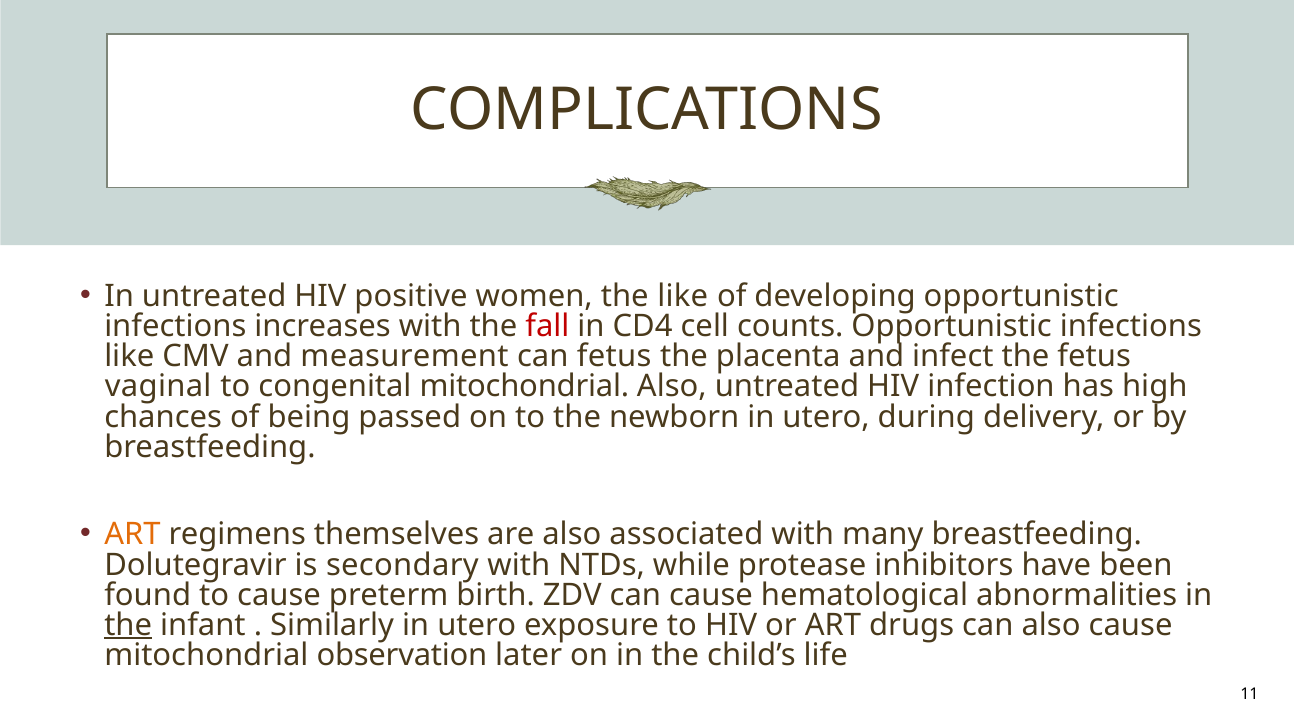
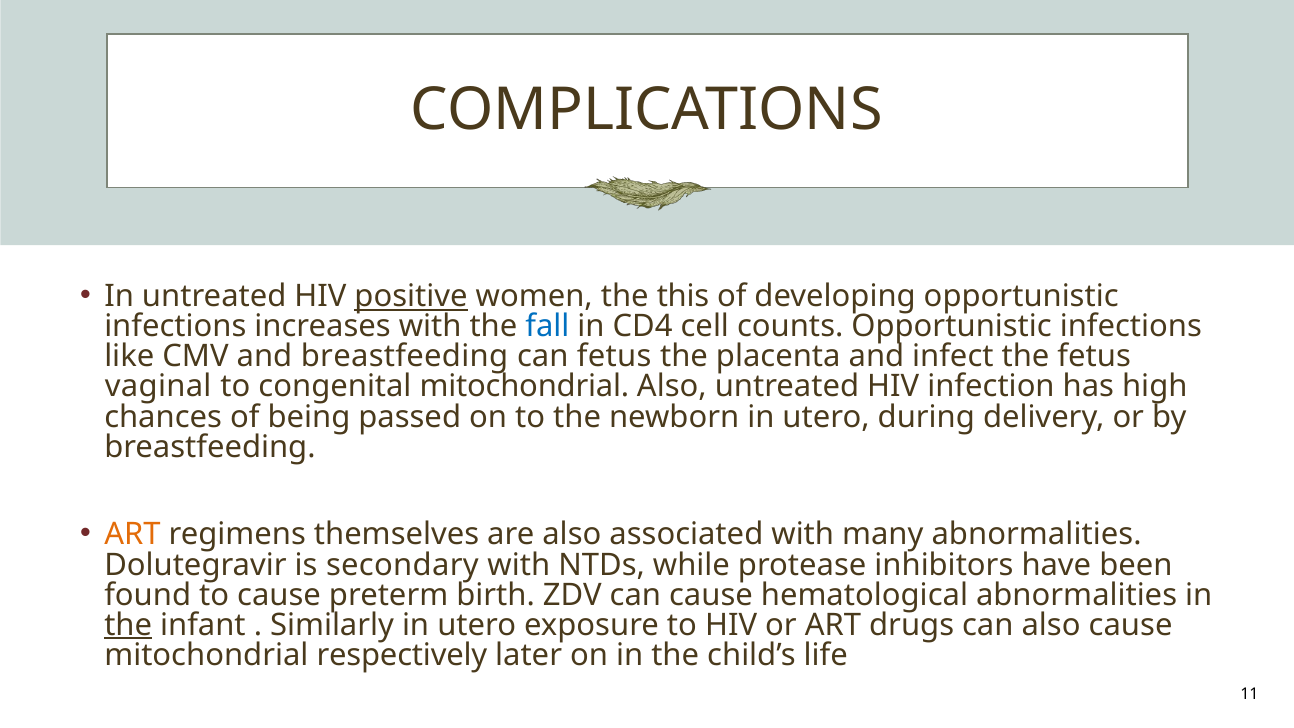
positive underline: none -> present (411, 296)
the like: like -> this (683, 296)
fall colour: red -> blue (547, 326)
and measurement: measurement -> breastfeeding (404, 356)
many breastfeeding: breastfeeding -> abnormalities (1037, 535)
observation: observation -> respectively (402, 655)
